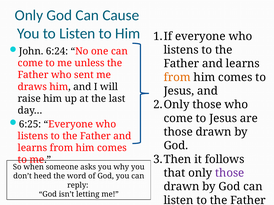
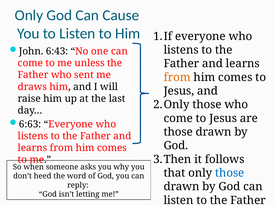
6:24: 6:24 -> 6:43 (57, 51)
6:25: 6:25 -> 6:63 (30, 125)
those colour: purple -> blue (230, 173)
